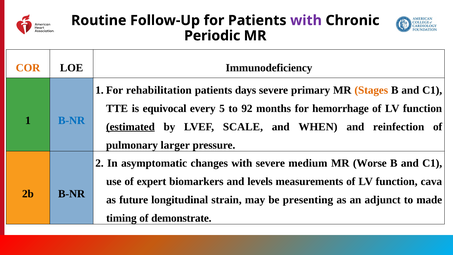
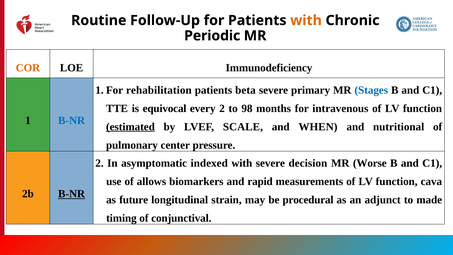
with colour: purple -> orange (306, 20)
days: days -> beta (245, 90)
Stages colour: orange -> blue (371, 90)
every 5: 5 -> 2 (222, 108)
92: 92 -> 98 (247, 108)
hemorrhage: hemorrhage -> intravenous (340, 108)
reinfection: reinfection -> nutritional (399, 127)
larger: larger -> center (175, 145)
changes: changes -> indexed (209, 163)
medium: medium -> decision (308, 163)
expert: expert -> allows (151, 181)
levels: levels -> rapid (260, 181)
B-NR underline: none -> present (72, 194)
presenting: presenting -> procedural (308, 200)
demonstrate: demonstrate -> conjunctival (181, 218)
